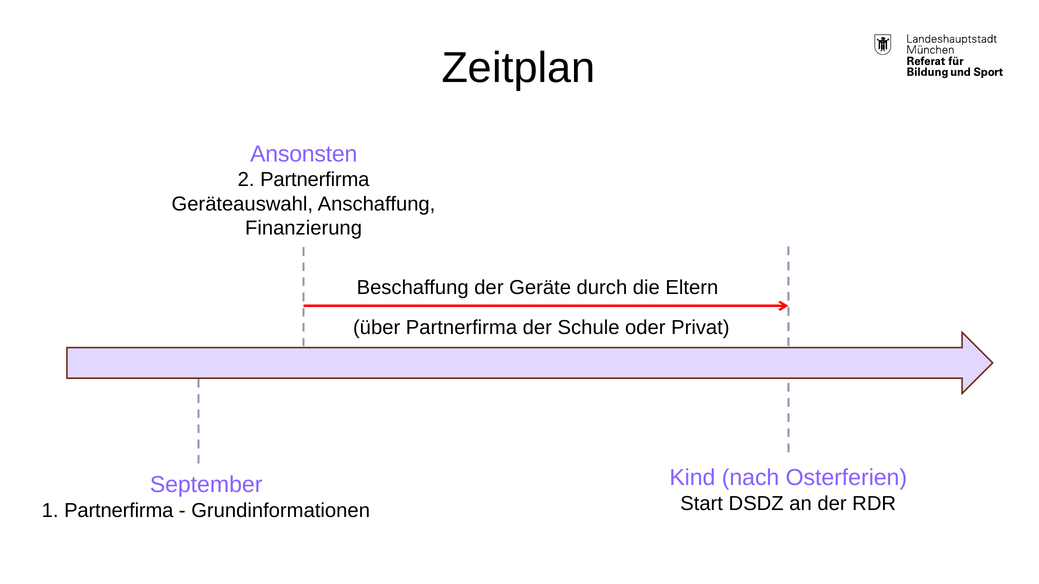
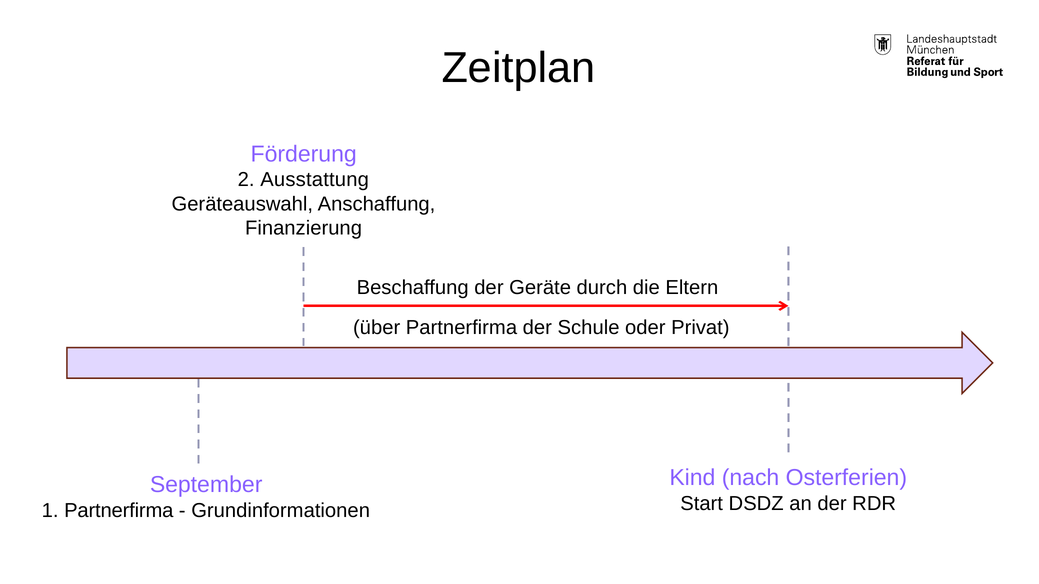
Ansonsten: Ansonsten -> Förderung (304, 154)
2 Partnerfirma: Partnerfirma -> Ausstattung (315, 180)
